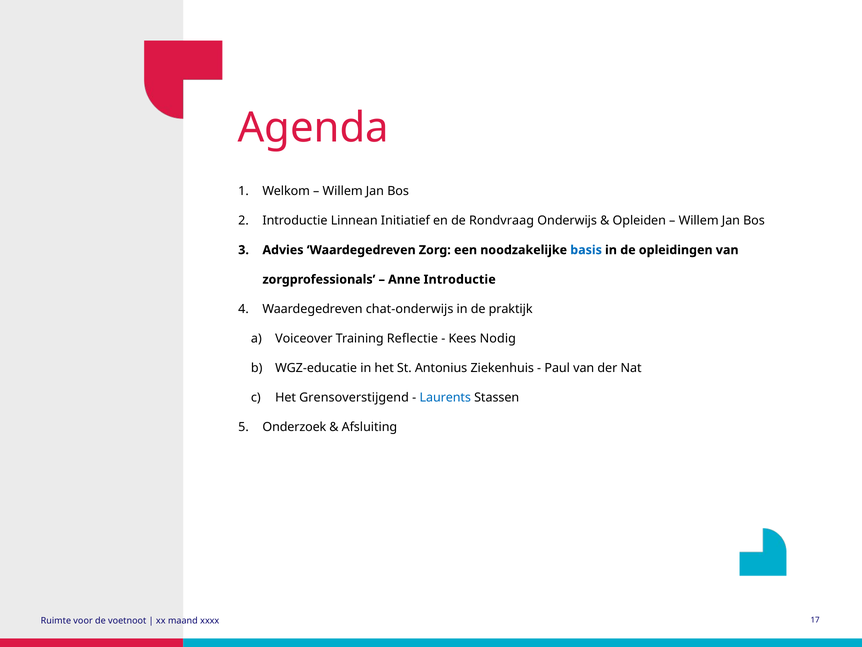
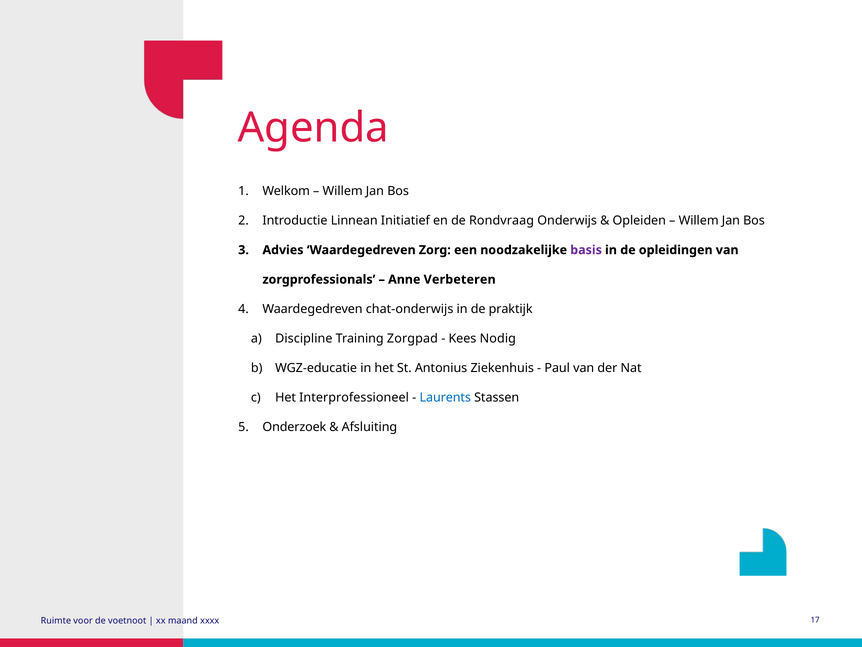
basis colour: blue -> purple (586, 250)
Anne Introductie: Introductie -> Verbeteren (460, 279)
Voiceover: Voiceover -> Discipline (304, 338)
Reflectie: Reflectie -> Zorgpad (412, 338)
Grensoverstijgend: Grensoverstijgend -> Interprofessioneel (354, 397)
